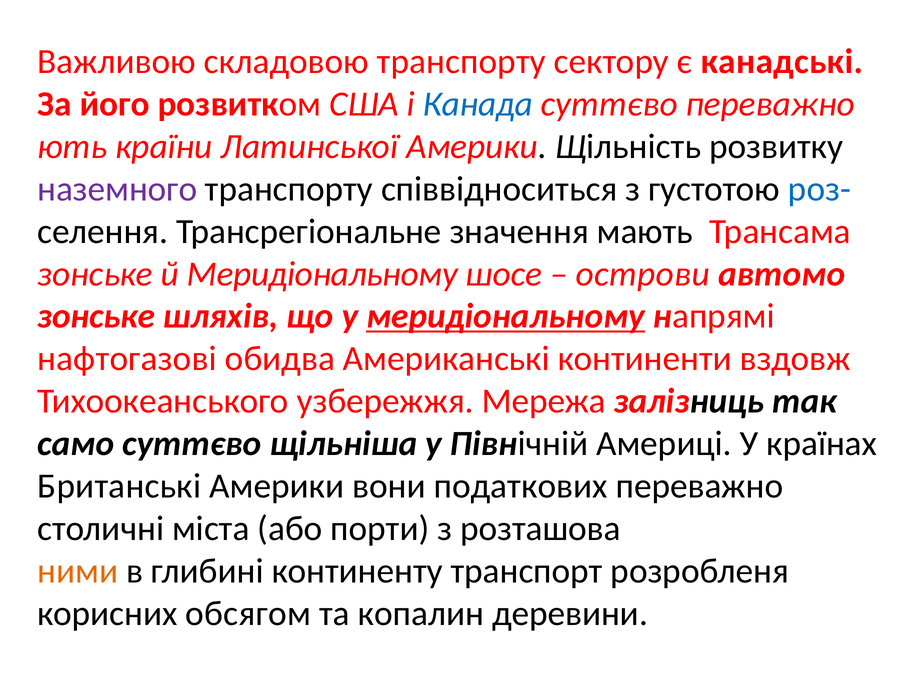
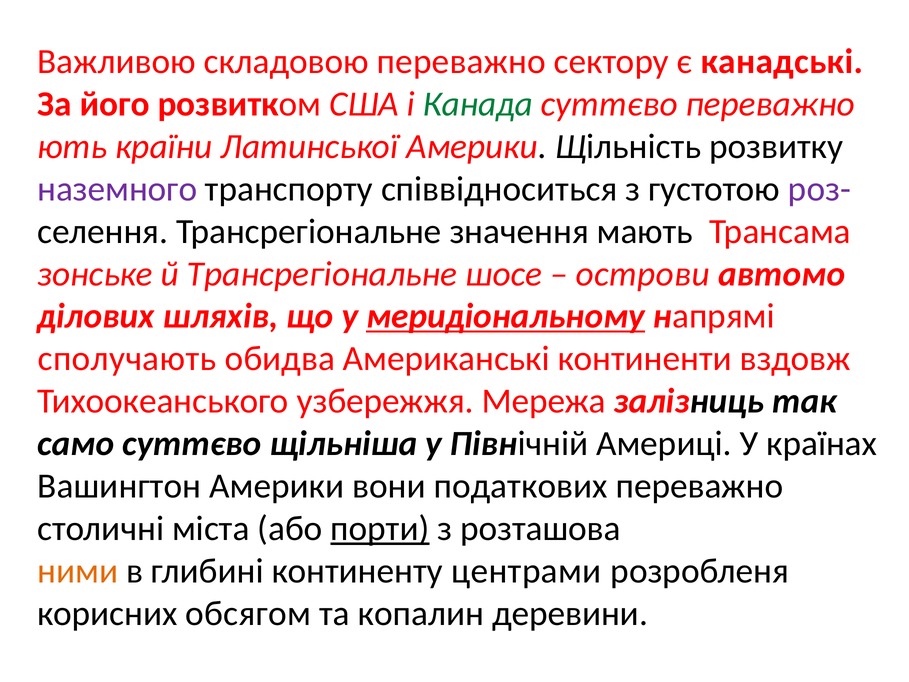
складовою транспорту: транспорту -> переважно (461, 62)
Канада colour: blue -> green (478, 104)
роз- colour: blue -> purple (819, 189)
й Меридіональному: Меридіональному -> Трансрегіональне (322, 274)
зонське: зонське -> ділових (96, 316)
нафтогазові: нафтогазові -> сполучають (127, 359)
Британські: Британські -> Вашингтон (119, 486)
порти underline: none -> present (380, 528)
транспорт: транспорт -> центрами (526, 571)
